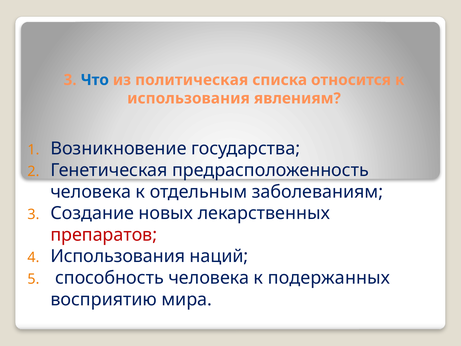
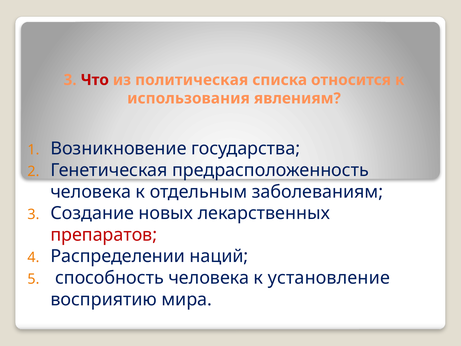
Что colour: blue -> red (95, 80)
Использования: Использования -> Распределении (118, 256)
подержанных: подержанных -> установление (329, 278)
